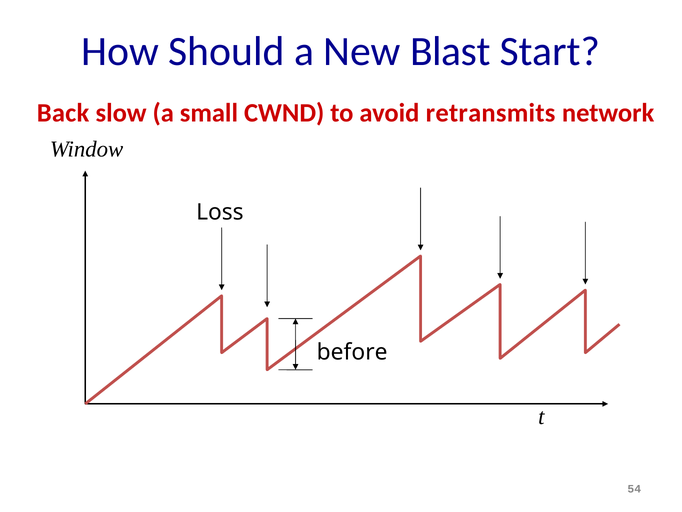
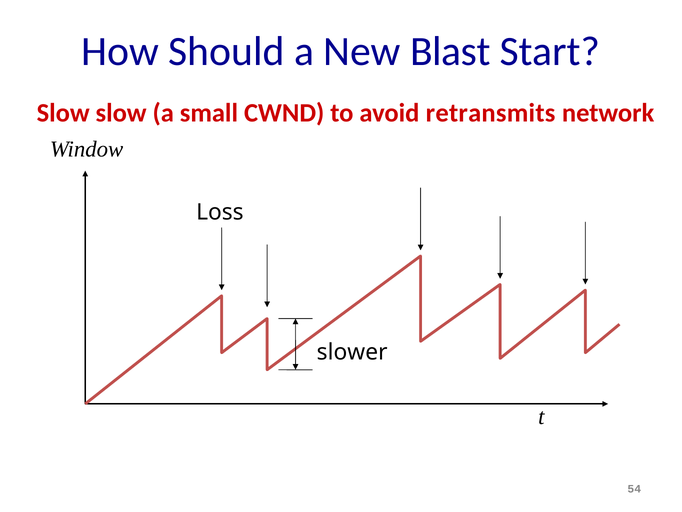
Back: Back -> Slow (63, 113)
before: before -> slower (352, 352)
